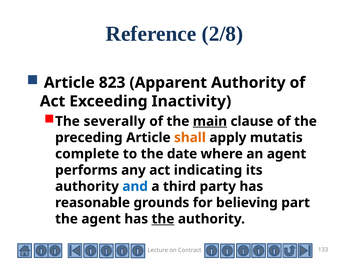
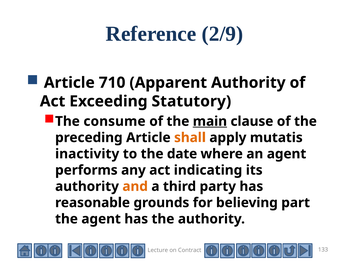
2/8: 2/8 -> 2/9 (222, 34)
823: 823 -> 710 (112, 83)
Inactivity: Inactivity -> Statutory (191, 101)
severally: severally -> consume (114, 121)
complete: complete -> inactivity (87, 154)
and colour: blue -> orange (135, 186)
the underline: present -> none (163, 219)
